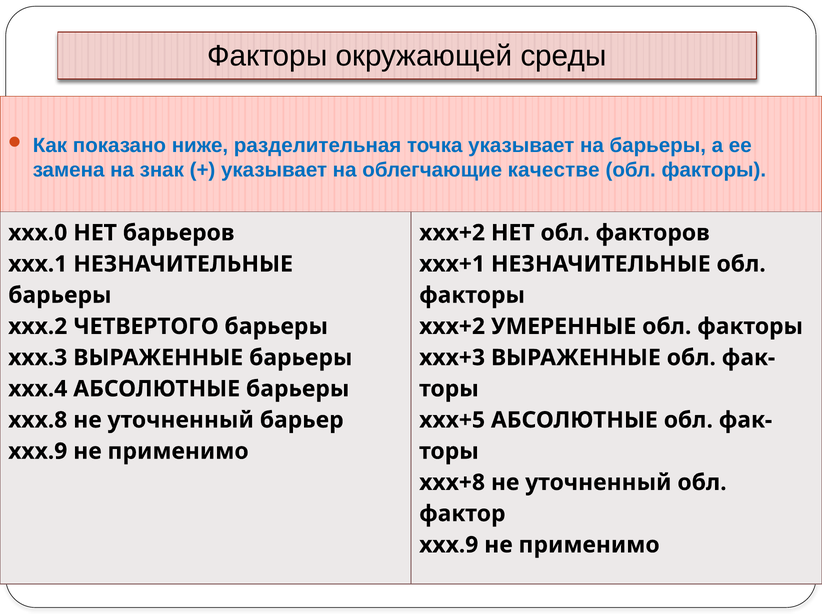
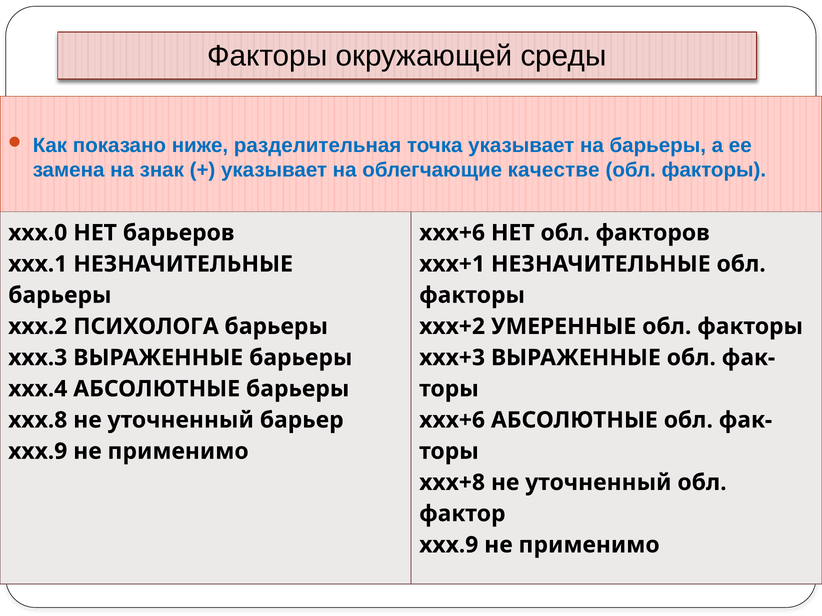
xxx+2: xxx+2 -> xxx+6 (452, 233)
ЧЕТВЕРТОГО: ЧЕТВЕРТОГО -> ПСИХОЛОГА (146, 327)
xxx+5: xxx+5 -> xxx+6 (452, 420)
